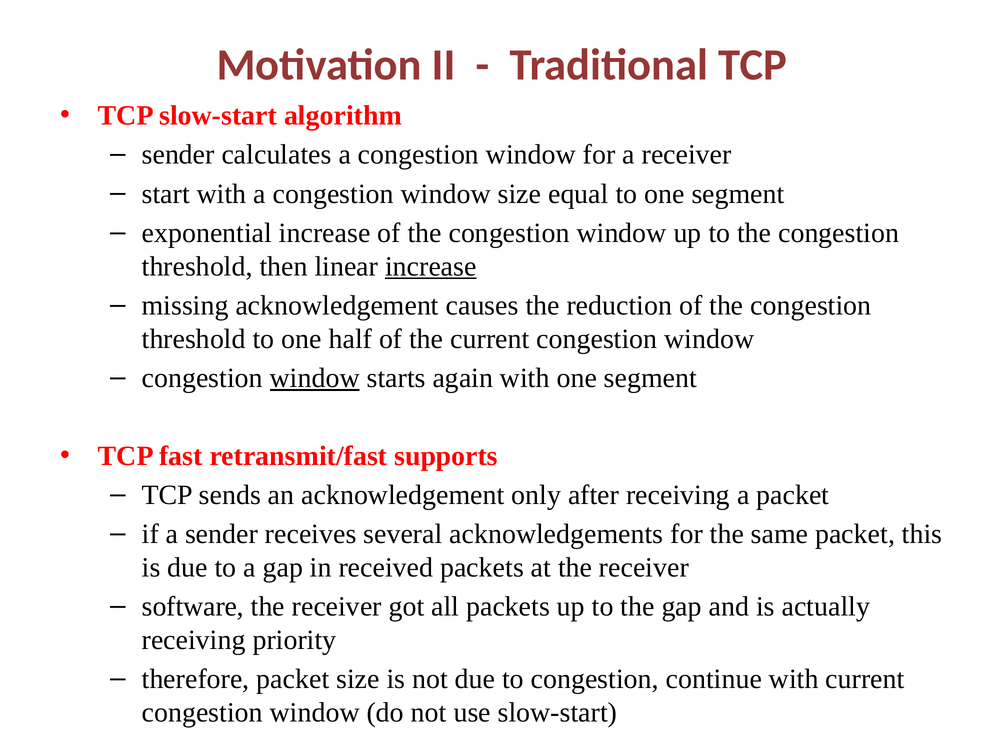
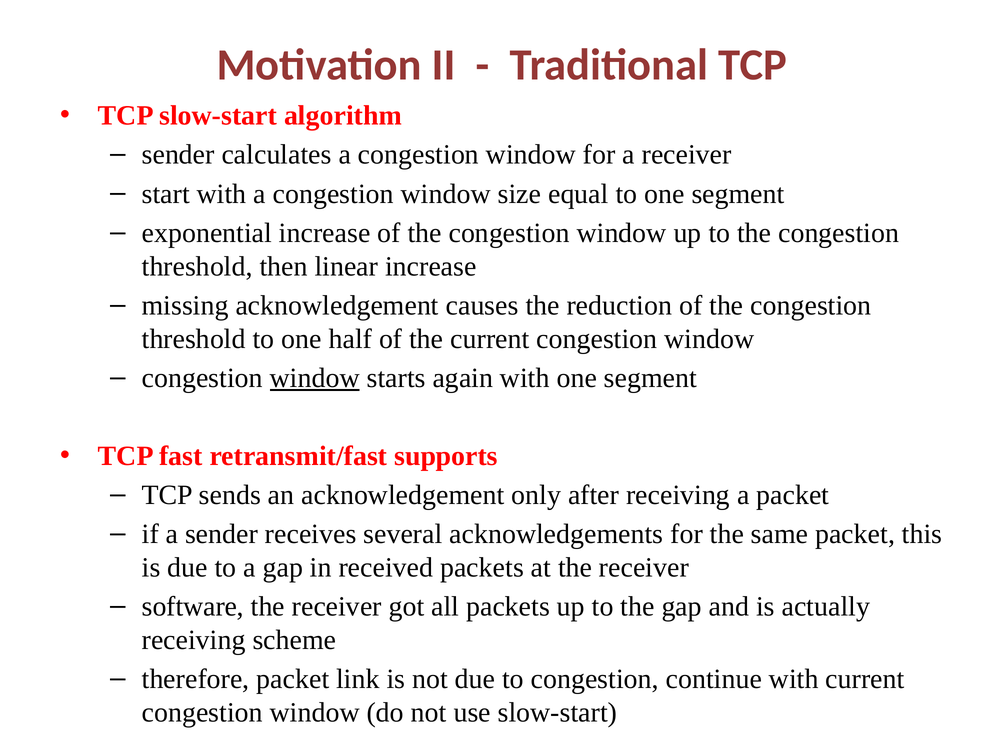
increase underline: present -> none (431, 266)
priority: priority -> scheme (294, 640)
packet size: size -> link (358, 679)
